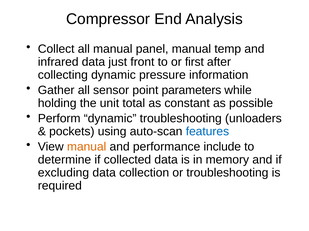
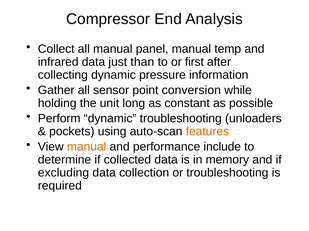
front: front -> than (142, 62)
parameters: parameters -> conversion (191, 91)
total: total -> long (134, 104)
features colour: blue -> orange (207, 132)
